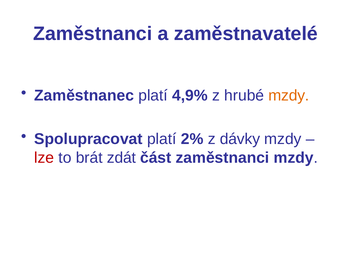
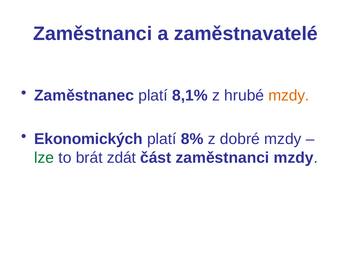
4,9%: 4,9% -> 8,1% (190, 95)
Spolupracovat: Spolupracovat -> Ekonomických (88, 139)
2%: 2% -> 8% (192, 139)
dávky: dávky -> dobré (240, 139)
lze colour: red -> green (44, 158)
